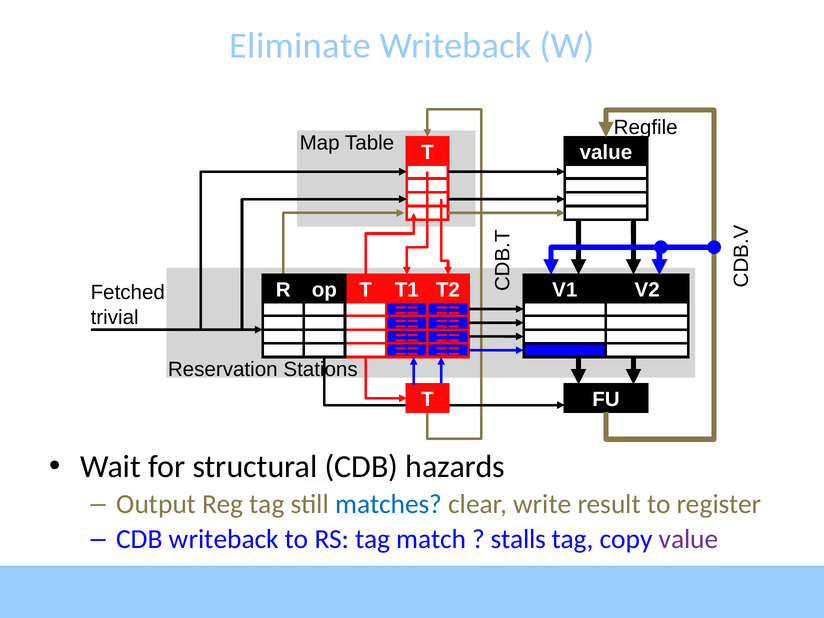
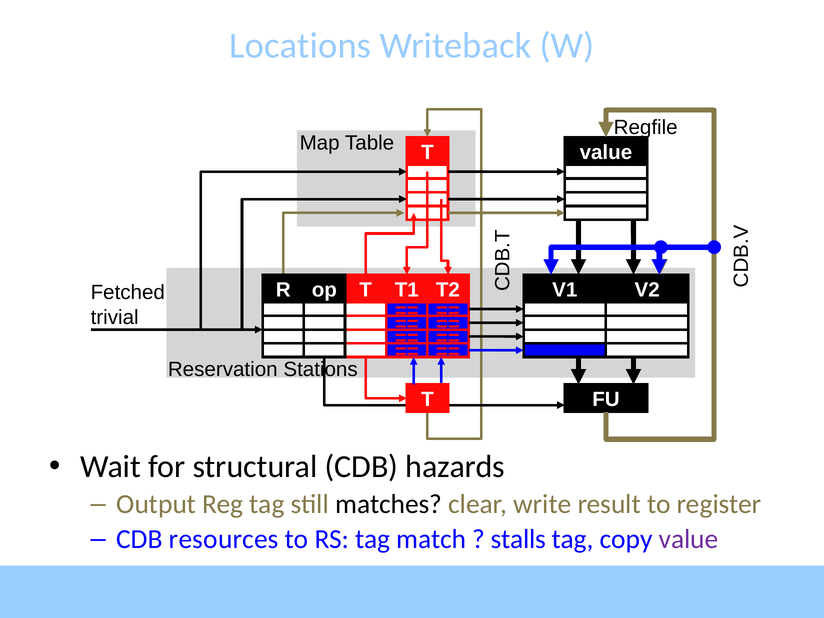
Eliminate: Eliminate -> Locations (300, 46)
matches colour: blue -> black (389, 504)
CDB writeback: writeback -> resources (224, 539)
